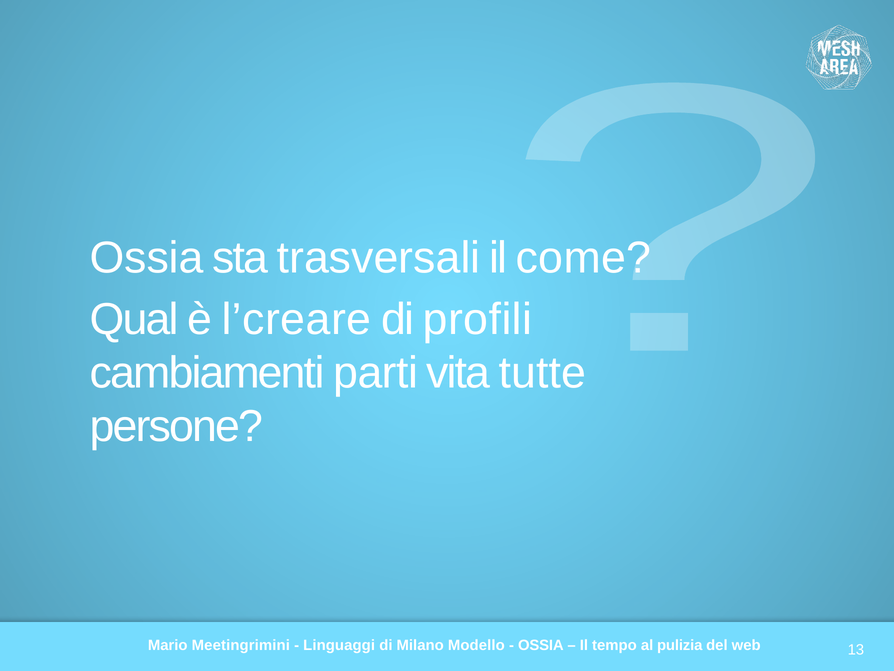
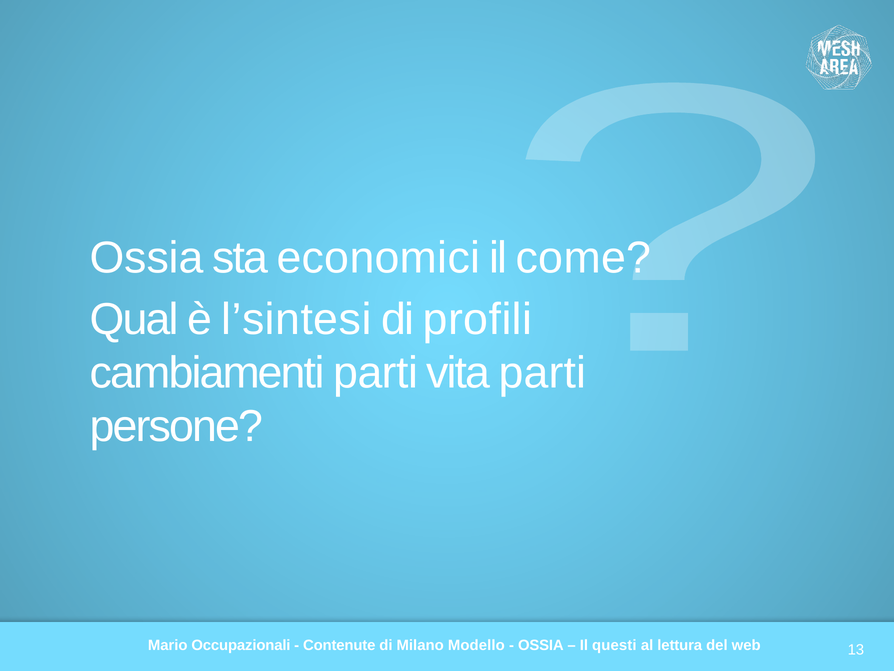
trasversali: trasversali -> economici (378, 258)
l’creare: l’creare -> l’sintesi (296, 319)
vita tutte: tutte -> parti (542, 373)
Meetingrimini: Meetingrimini -> Occupazionali (241, 645)
Linguaggi: Linguaggi -> Contenute (339, 645)
tempo: tempo -> questi (614, 645)
pulizia: pulizia -> lettura (680, 645)
